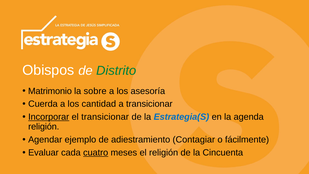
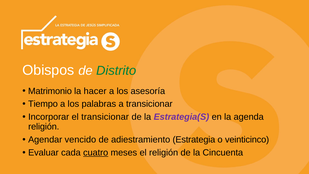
sobre: sobre -> hacer (95, 91)
Cuerda: Cuerda -> Tiempo (43, 104)
cantidad: cantidad -> palabras (99, 104)
Incorporar underline: present -> none (49, 117)
Estrategia(S colour: blue -> purple (181, 117)
ejemplo: ejemplo -> vencido (80, 140)
Contagiar: Contagiar -> Estrategia (194, 140)
fácilmente: fácilmente -> veinticinco (247, 140)
